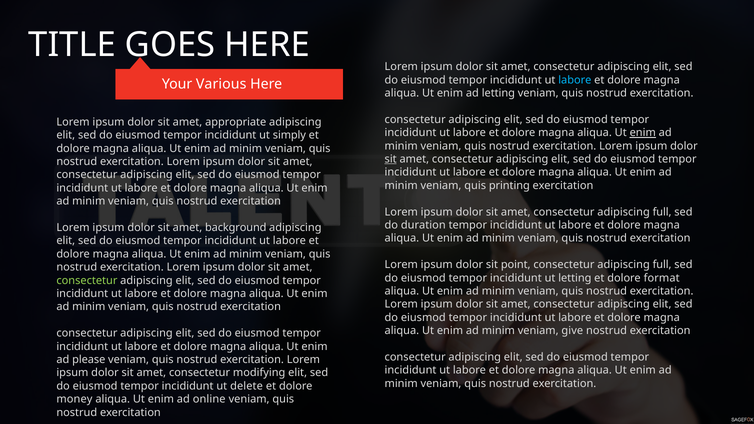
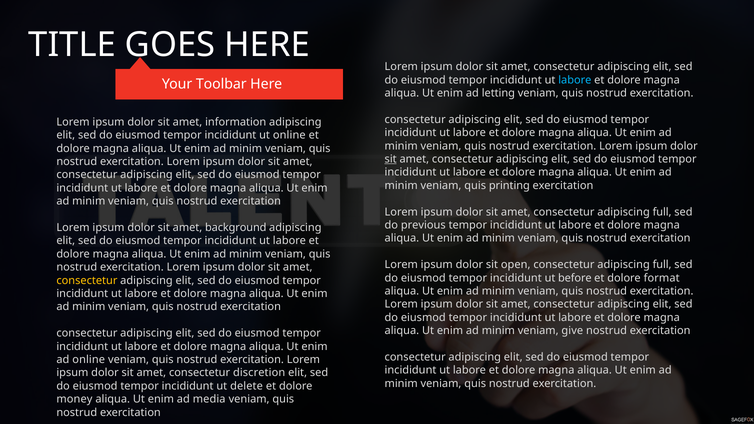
Various: Various -> Toolbar (221, 84)
appropriate: appropriate -> information (236, 122)
enim underline: present -> none (643, 133)
ut simply: simply -> online (289, 135)
duration: duration -> previous (423, 225)
point: point -> open (516, 265)
ut letting: letting -> before (575, 278)
consectetur colour: light green -> yellow (87, 280)
ad please: please -> online (89, 360)
modifying: modifying -> discretion (259, 373)
online: online -> media (209, 399)
